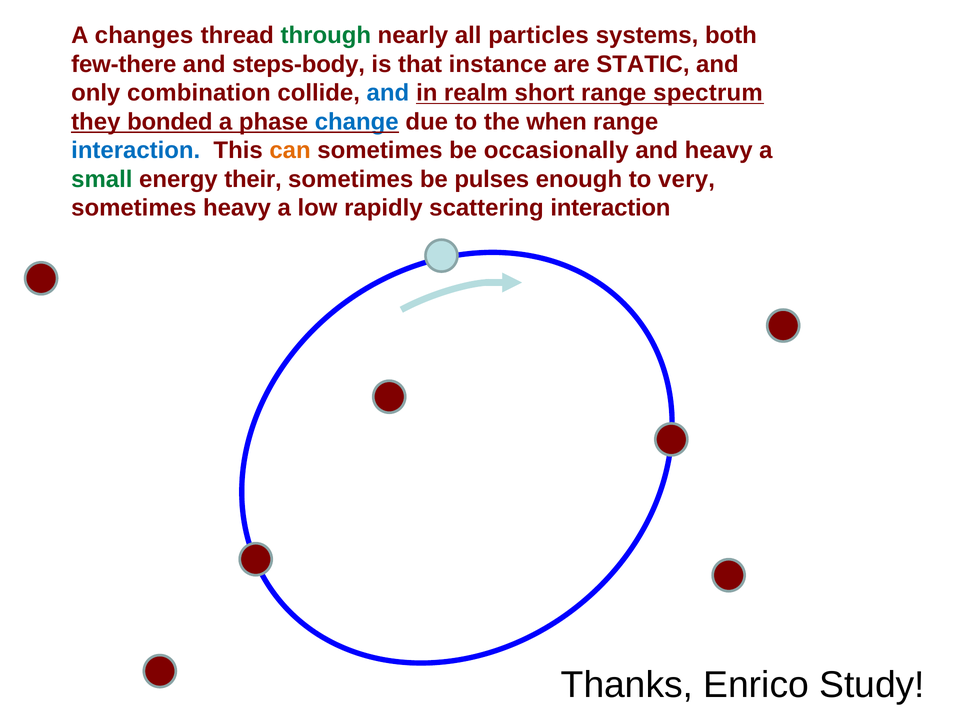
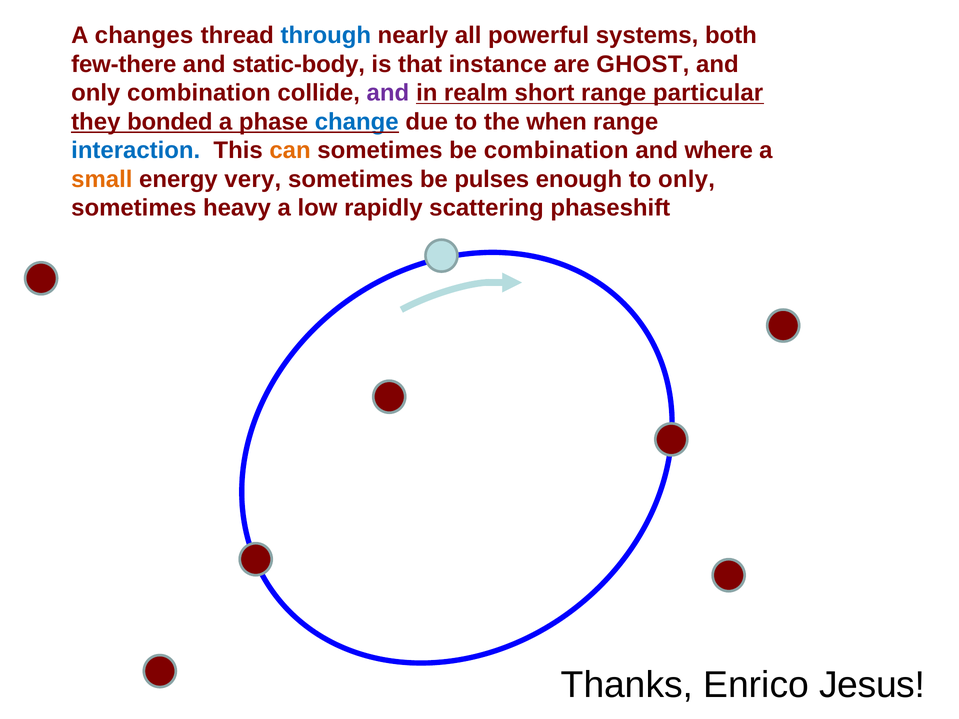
through colour: green -> blue (326, 35)
particles: particles -> powerful (539, 35)
steps-body: steps-body -> static-body (299, 64)
STATIC: STATIC -> GHOST (643, 64)
and colour: blue -> purple (388, 93)
spectrum: spectrum -> particular (708, 93)
be occasionally: occasionally -> combination (556, 151)
and heavy: heavy -> where (719, 151)
small colour: green -> orange (102, 179)
their: their -> very (253, 179)
to very: very -> only (687, 179)
scattering interaction: interaction -> phaseshift (610, 208)
Study: Study -> Jesus (872, 685)
